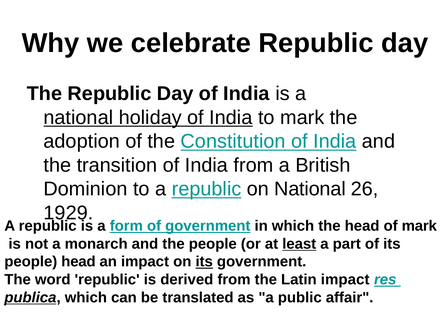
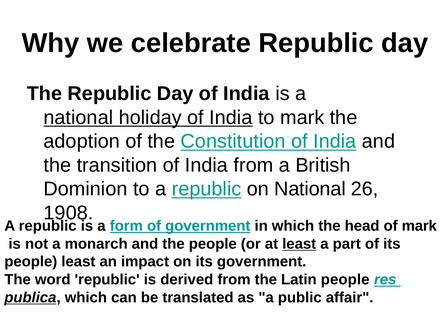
1929: 1929 -> 1908 (68, 213)
people head: head -> least (78, 262)
its underline: present -> none (204, 262)
Latin impact: impact -> people (345, 280)
